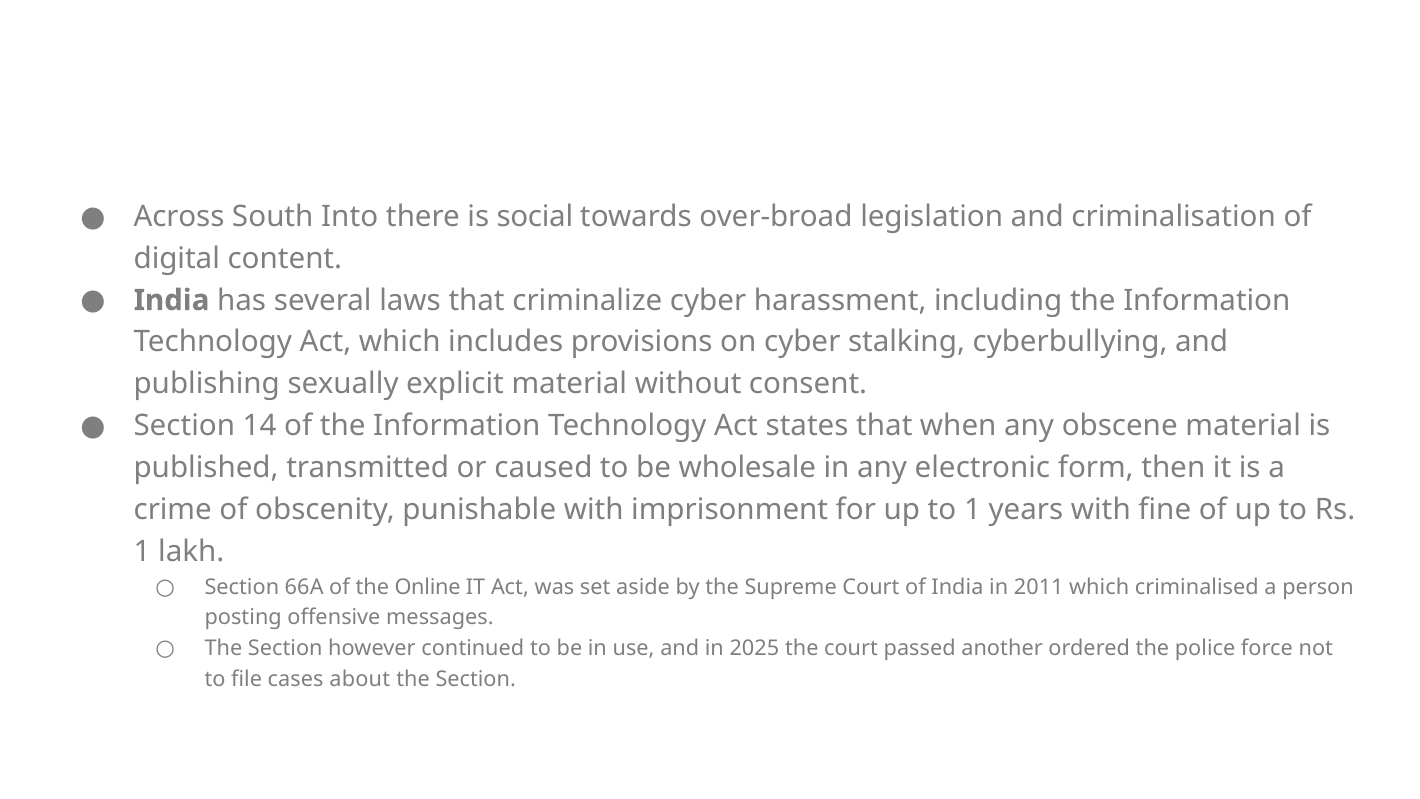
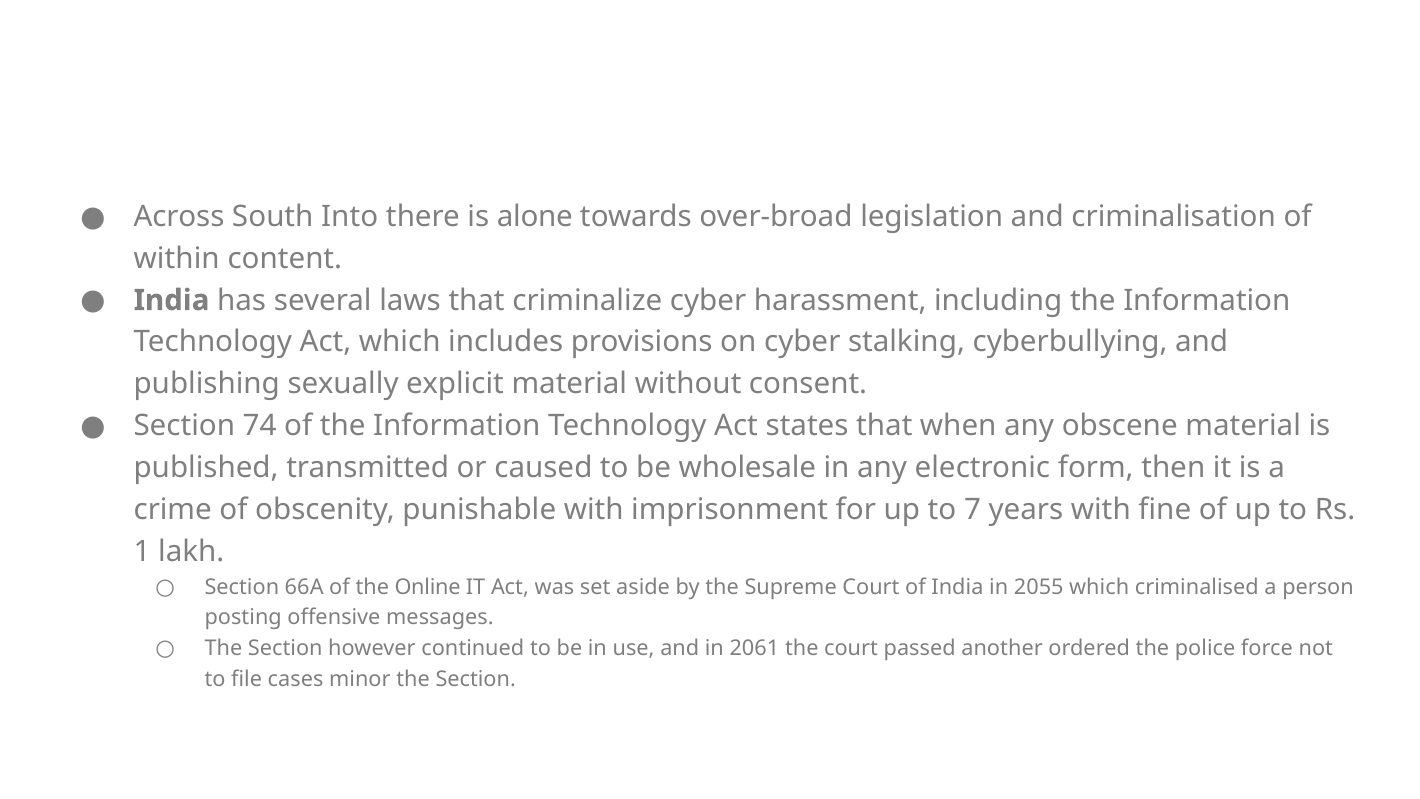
social: social -> alone (535, 216)
digital: digital -> within (177, 258)
14: 14 -> 74 (260, 426)
to 1: 1 -> 7 (973, 510)
2011: 2011 -> 2055 (1039, 587)
2025: 2025 -> 2061 (754, 648)
about: about -> minor (360, 679)
